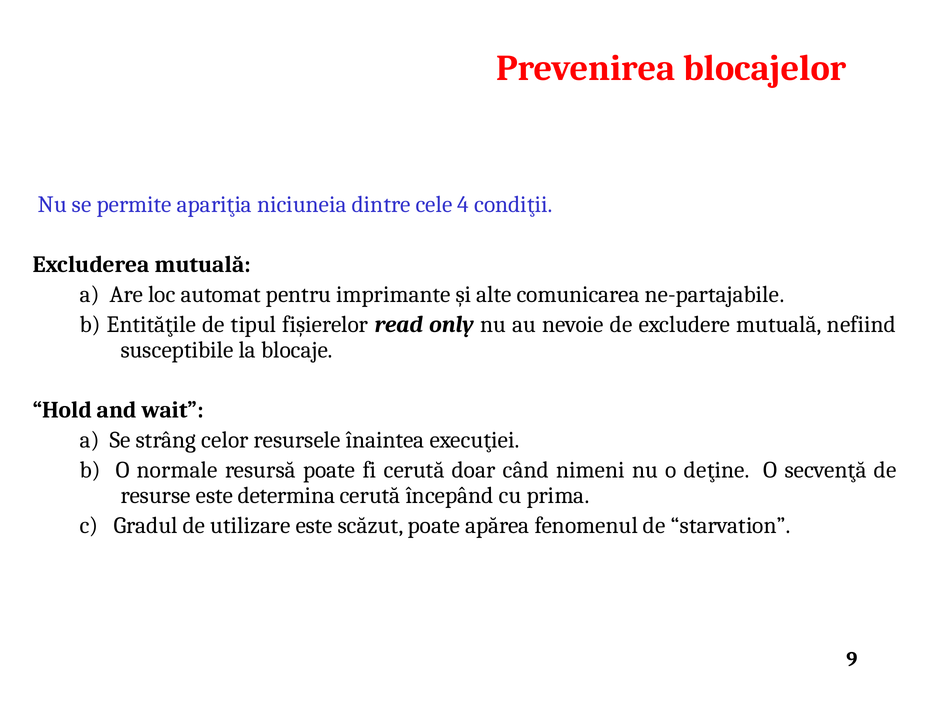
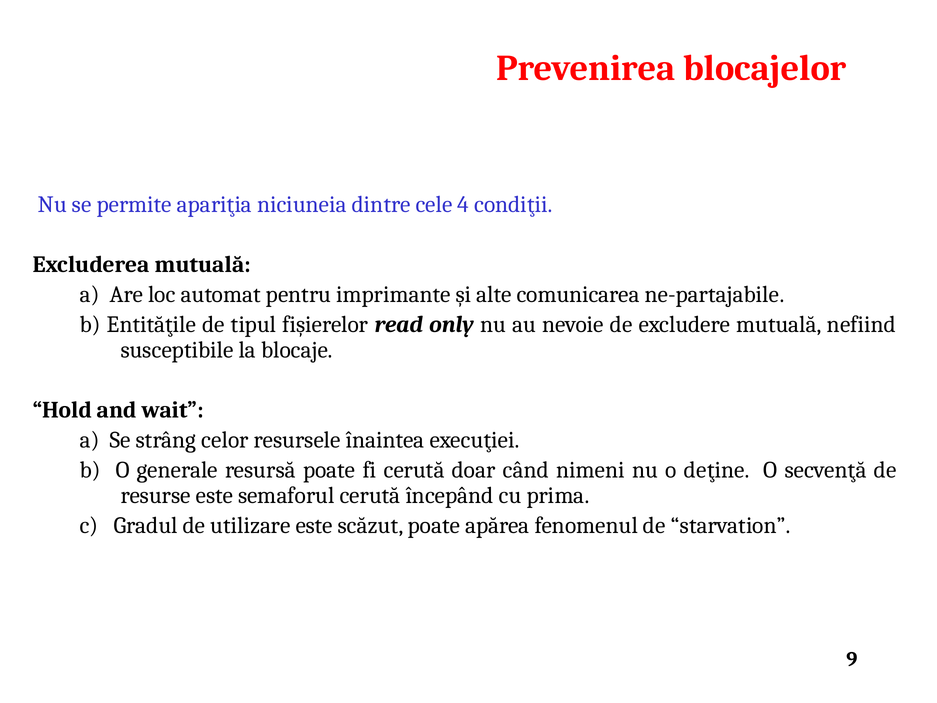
normale: normale -> generale (177, 470)
determina: determina -> semaforul (286, 495)
